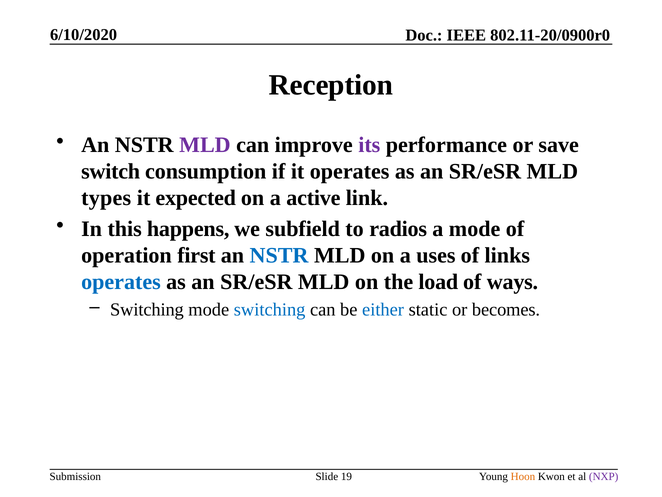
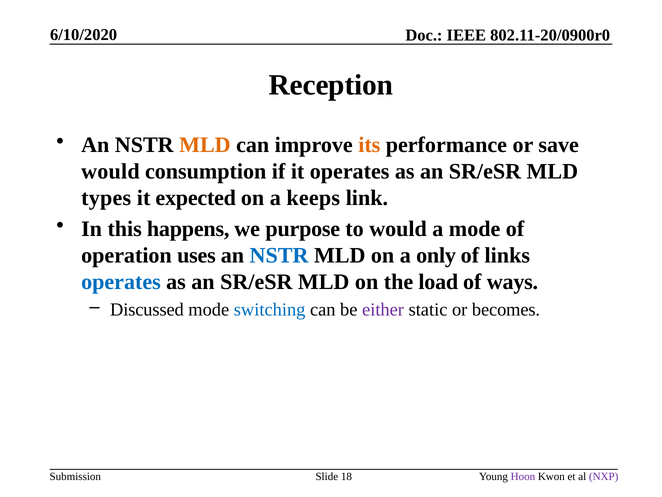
MLD colour: purple -> orange (205, 145)
its colour: purple -> orange (369, 145)
switch: switch -> would (110, 171)
active: active -> keeps (313, 198)
subfield: subfield -> purpose (303, 229)
to radios: radios -> would (398, 229)
first: first -> uses (196, 255)
uses: uses -> only (436, 255)
Switching: Switching -> Discussed (147, 309)
either colour: blue -> purple (383, 309)
19: 19 -> 18 (346, 476)
Hoon colour: orange -> purple (523, 476)
